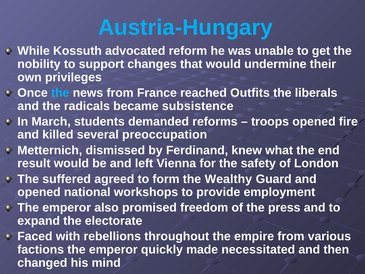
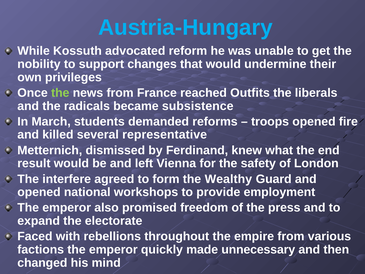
the colour: light blue -> light green (60, 93)
preoccupation: preoccupation -> representative (165, 135)
suffered: suffered -> interfere (67, 179)
necessitated: necessitated -> unnecessary (258, 249)
